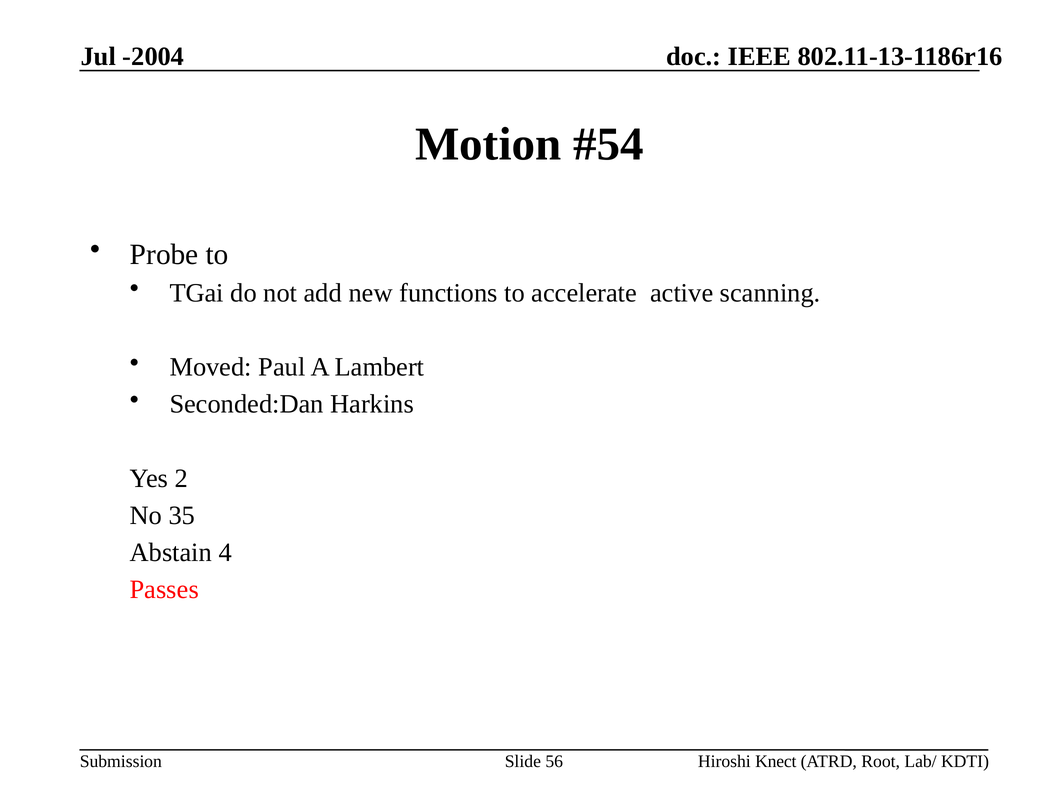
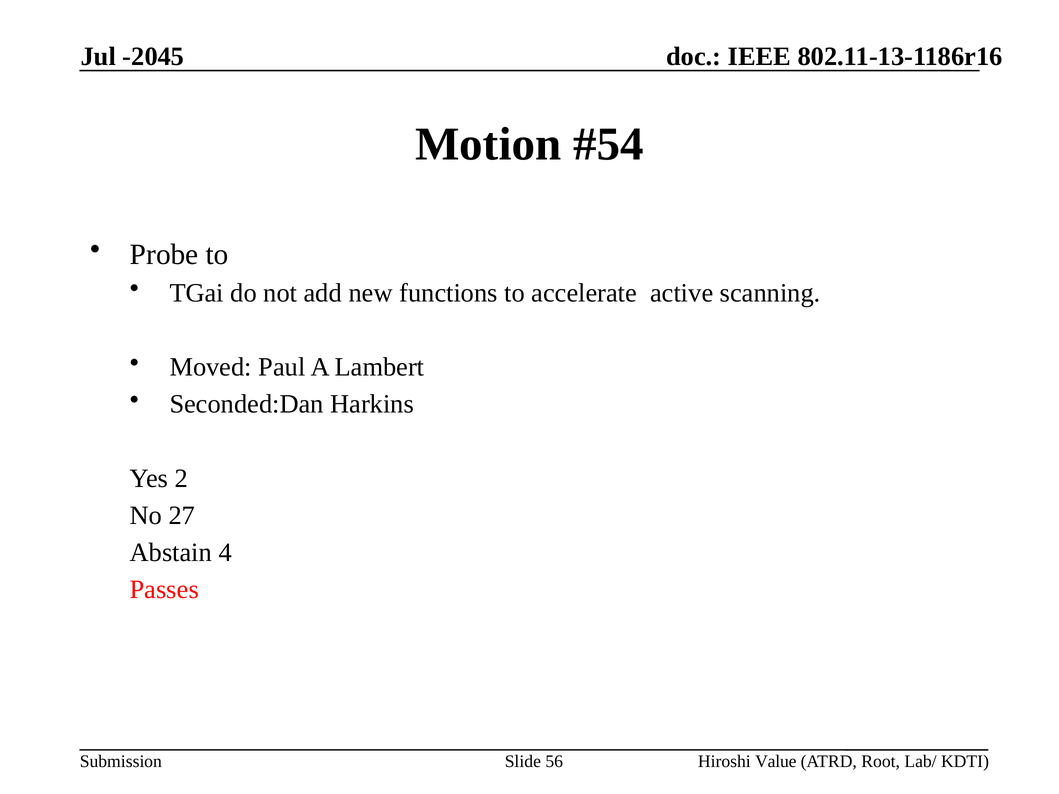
-2004: -2004 -> -2045 (153, 57)
35: 35 -> 27 (182, 516)
Knect: Knect -> Value (776, 762)
